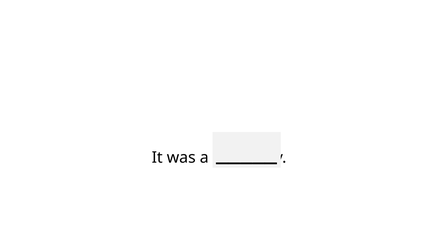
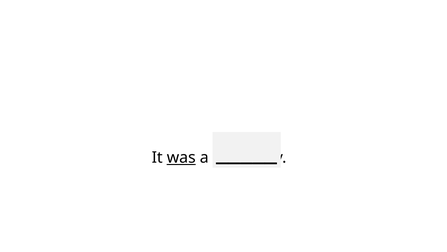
was underline: none -> present (181, 157)
